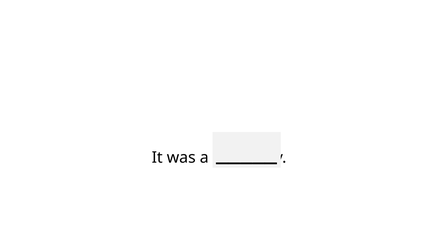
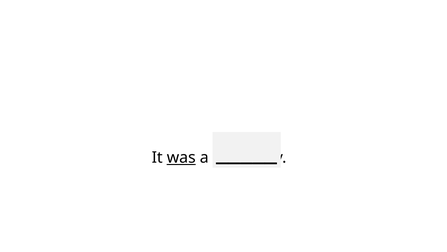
was underline: none -> present (181, 157)
